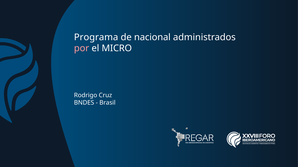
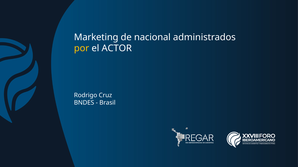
Programa: Programa -> Marketing (96, 37)
por colour: pink -> yellow (82, 48)
MICRO: MICRO -> ACTOR (117, 48)
